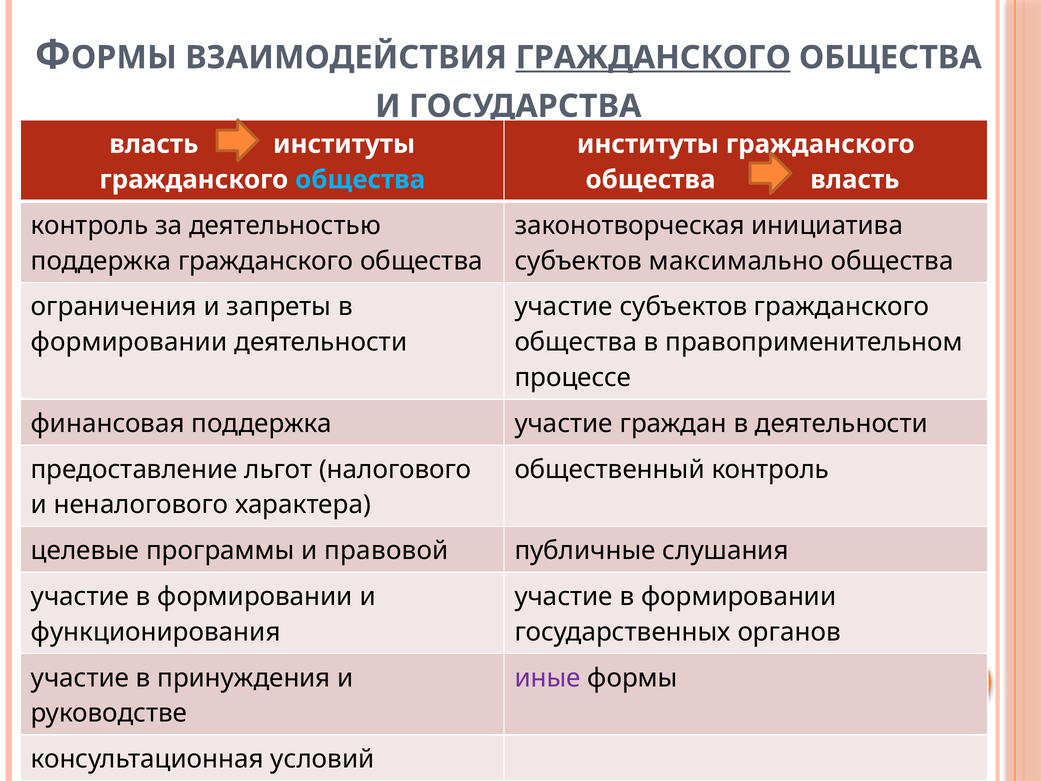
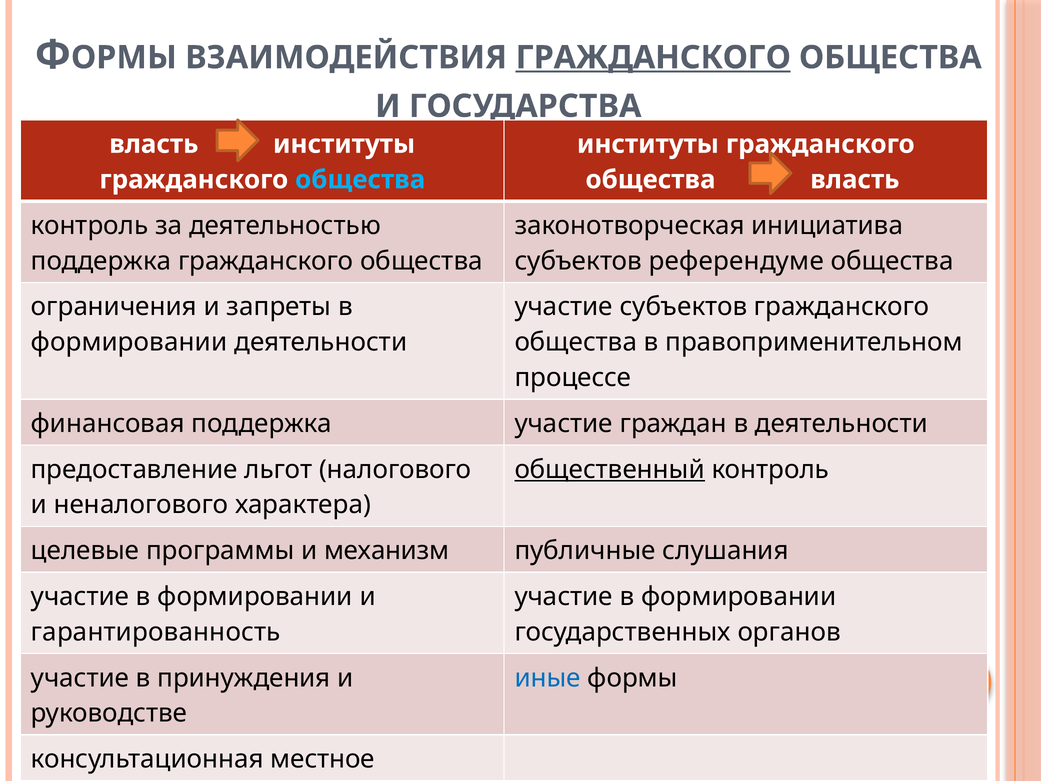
максимально: максимально -> референдуме (736, 261)
общественный underline: none -> present (610, 469)
правовой: правовой -> механизм (387, 551)
функционирования: функционирования -> гарантированность (156, 632)
иные colour: purple -> blue (548, 678)
условий: условий -> местное (323, 759)
